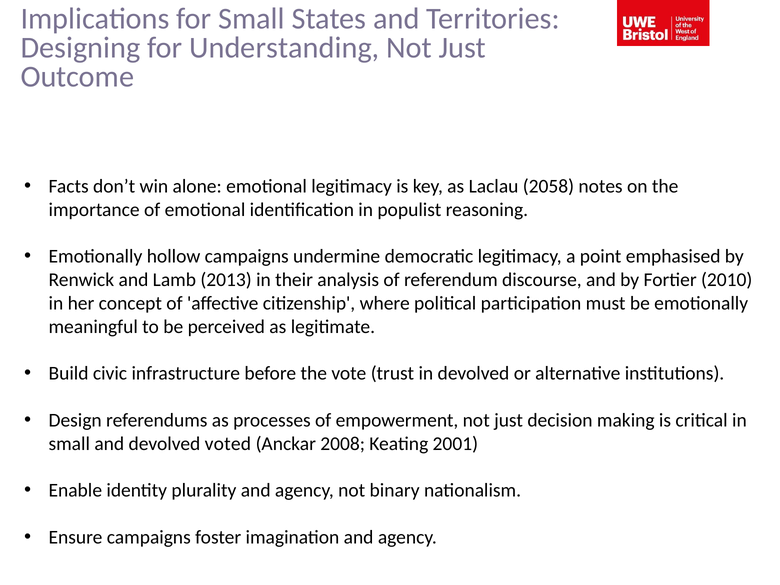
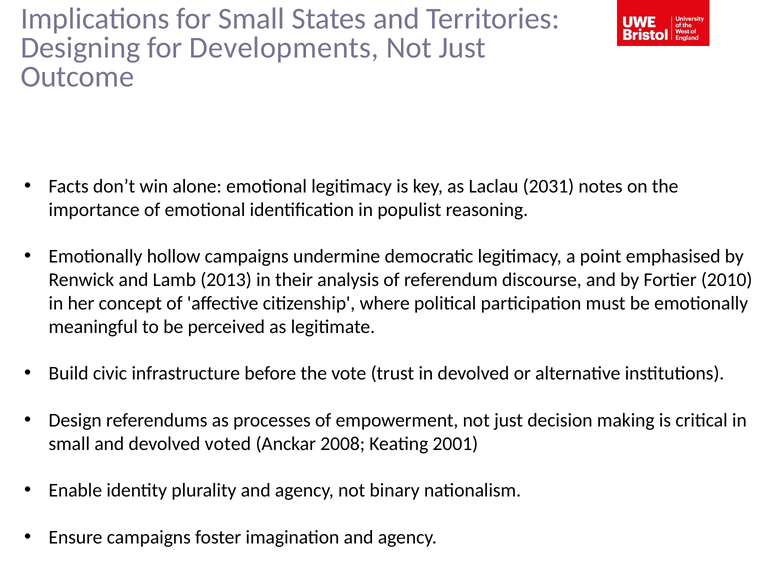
Understanding: Understanding -> Developments (284, 48)
2058: 2058 -> 2031 (548, 186)
